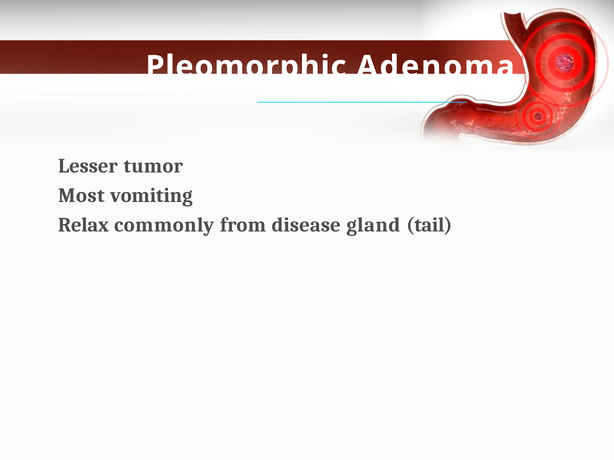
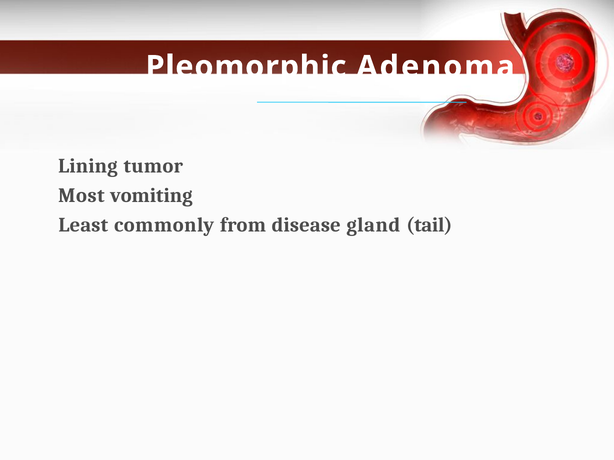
Lesser: Lesser -> Lining (88, 166)
Relax: Relax -> Least (83, 225)
